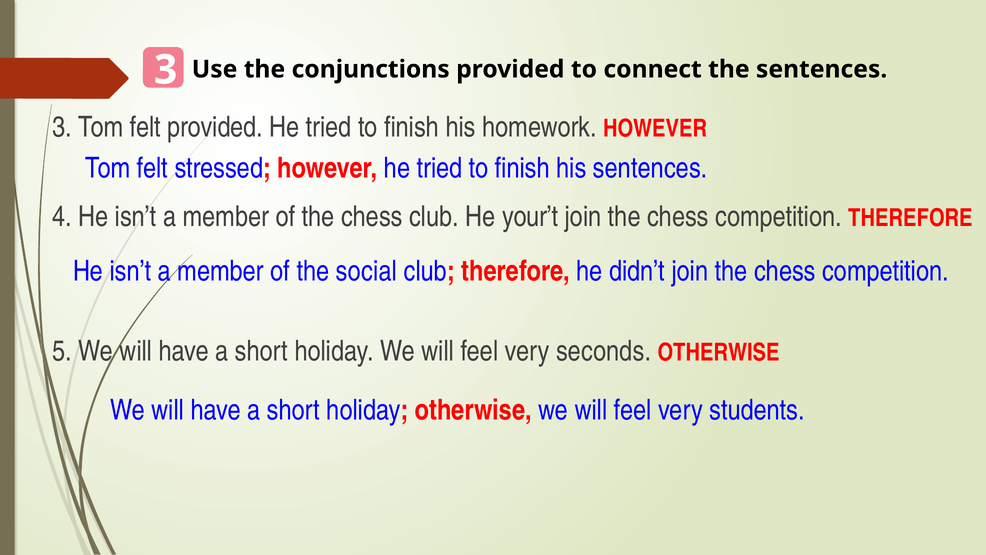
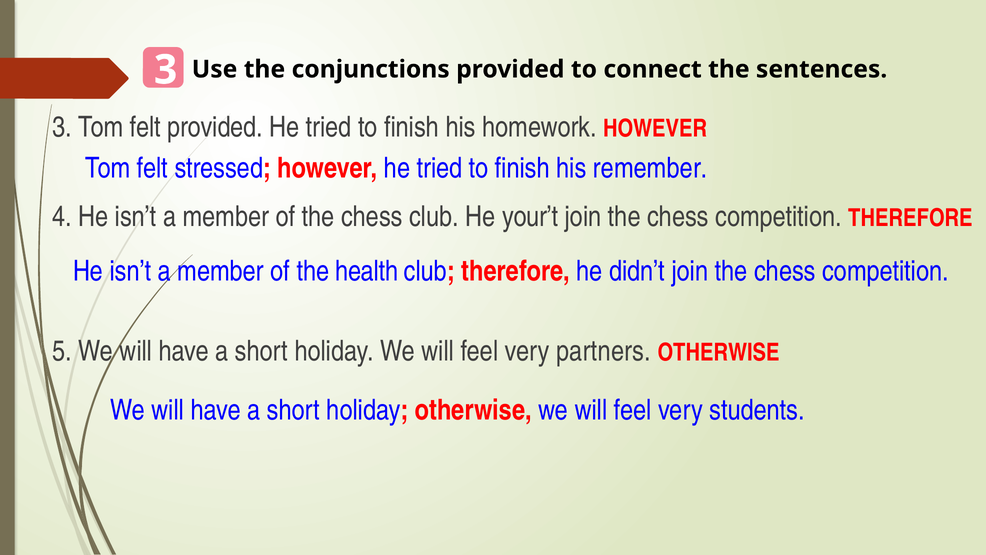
his sentences: sentences -> remember (650, 168)
social: social -> health (367, 271)
seconds: seconds -> partners (604, 351)
